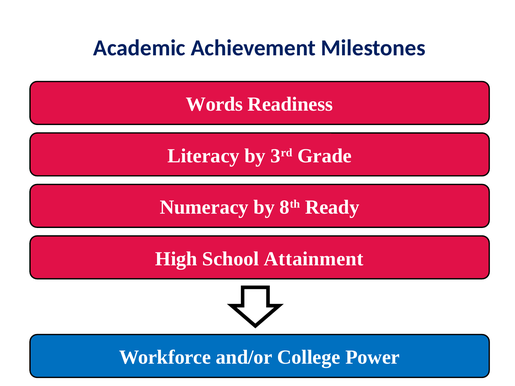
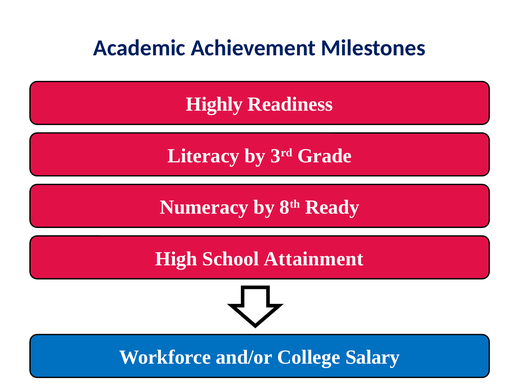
Words: Words -> Highly (214, 104)
Power: Power -> Salary (373, 358)
